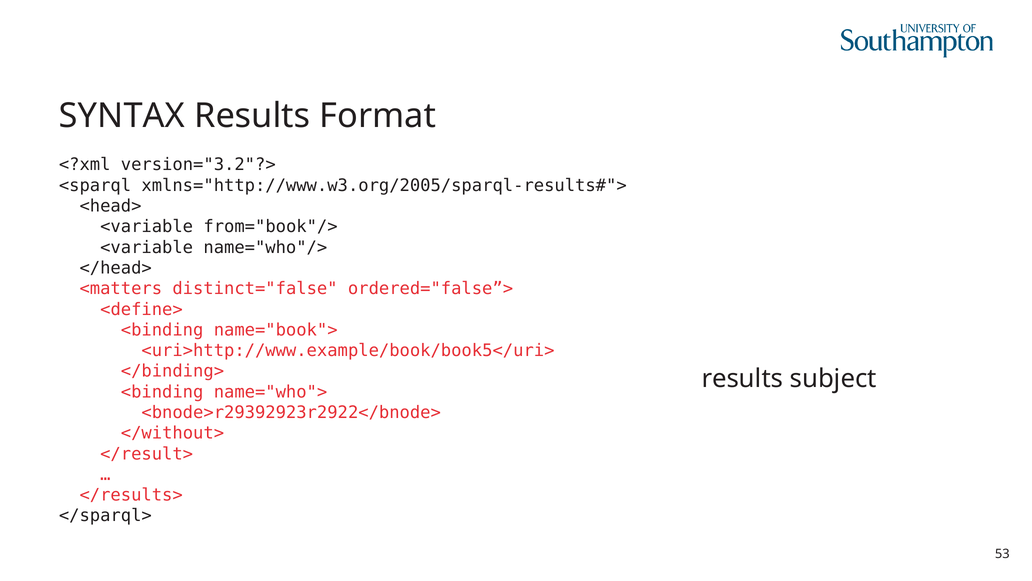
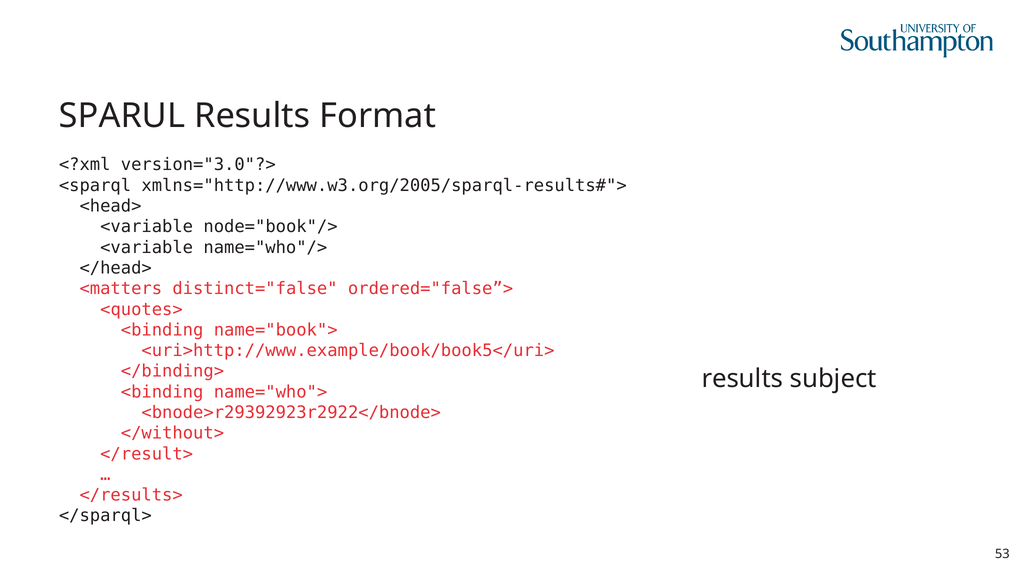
SYNTAX: SYNTAX -> SPARUL (122, 116)
version="3.2"?>: version="3.2"?> -> version="3.0"?> (198, 165)
from="book"/>: from="book"/> -> node="book"/> (271, 227)
<define>: <define> -> <quotes> (141, 309)
